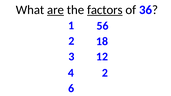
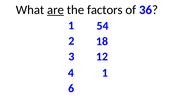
factors underline: present -> none (105, 10)
56: 56 -> 54 (103, 26)
4 2: 2 -> 1 (105, 73)
